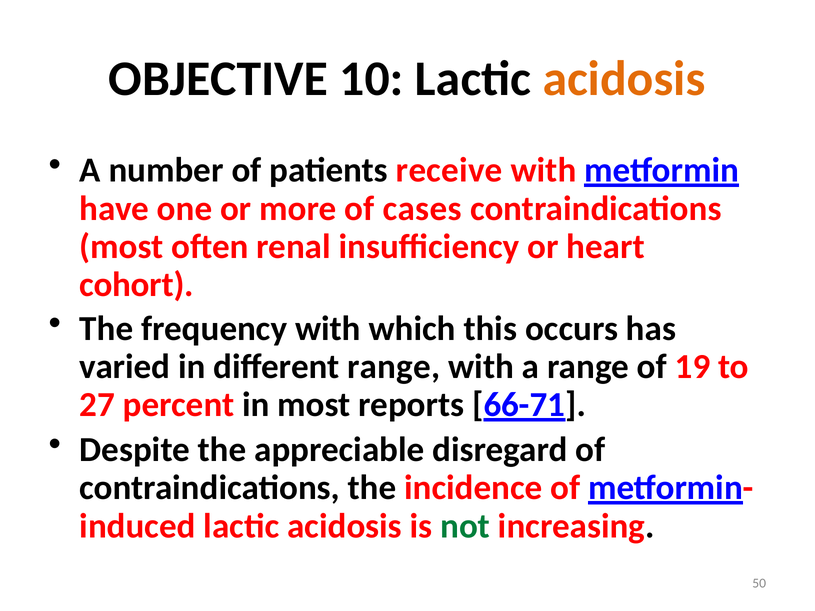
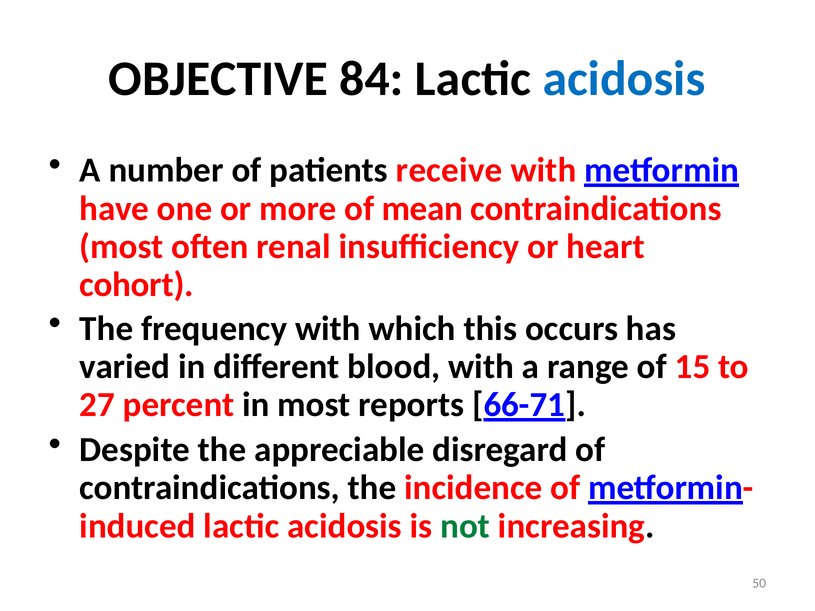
10: 10 -> 84 (371, 79)
acidosis colour: orange -> blue (624, 79)
cases: cases -> mean (422, 209)
different range: range -> blood (394, 367)
19: 19 -> 15 (693, 367)
